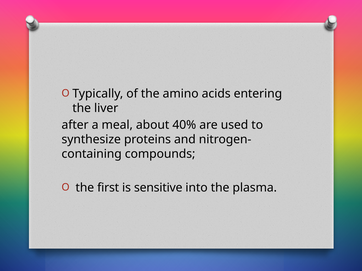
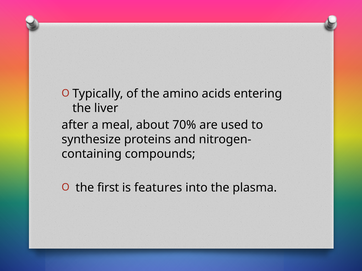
40%: 40% -> 70% (184, 125)
sensitive: sensitive -> features (158, 188)
